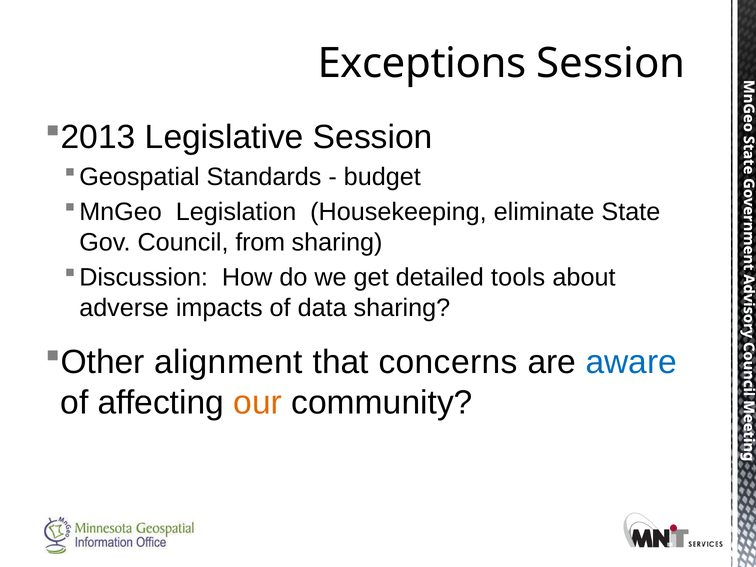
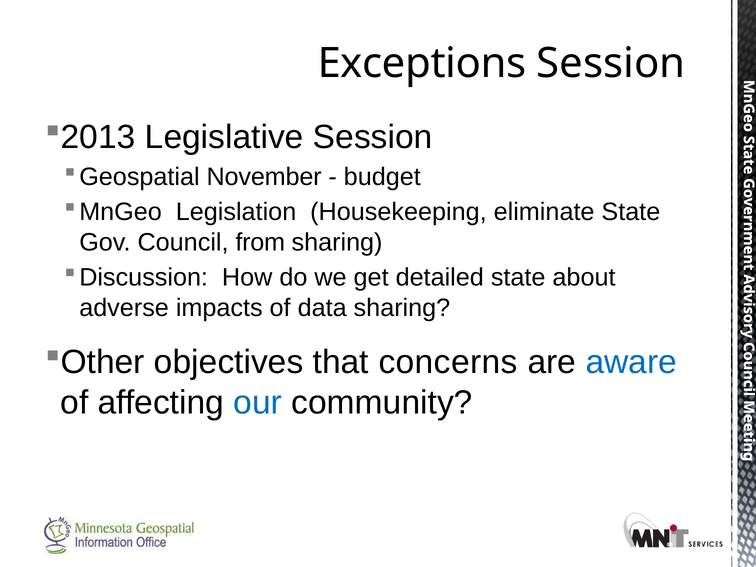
Standards: Standards -> November (264, 177)
detailed tools: tools -> state (518, 278)
alignment: alignment -> objectives (229, 362)
our colour: orange -> blue (258, 403)
